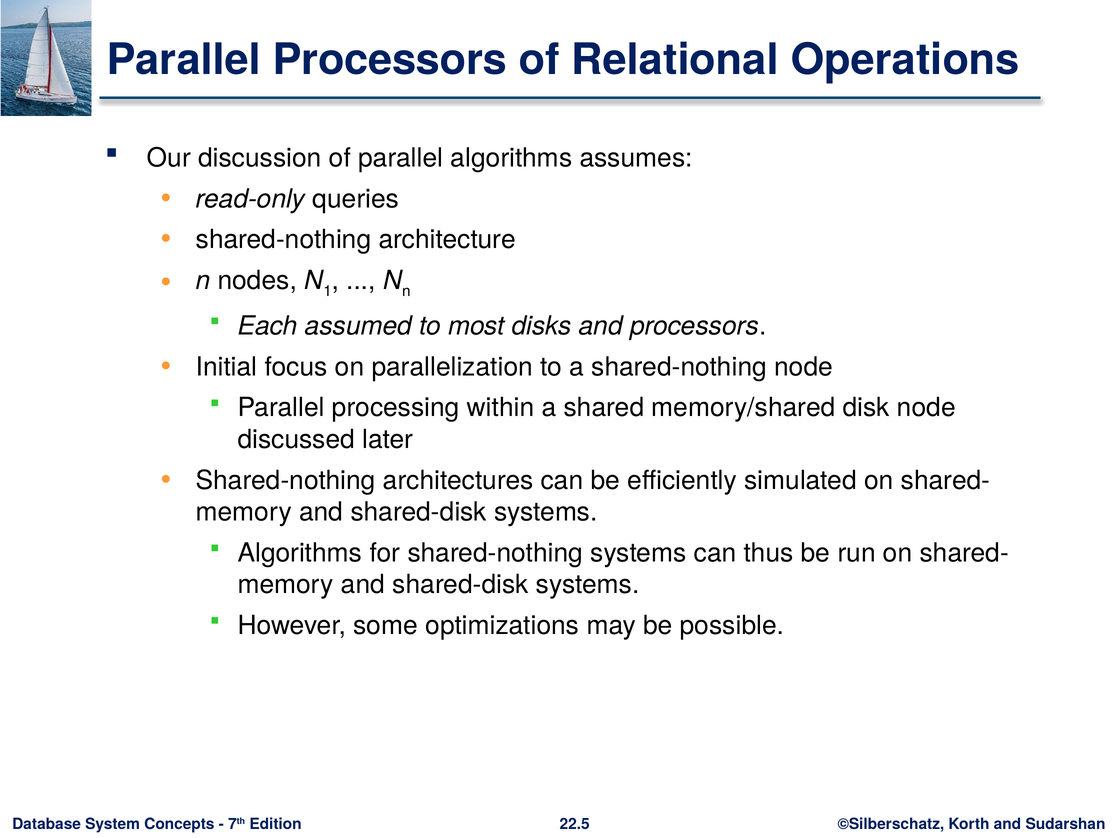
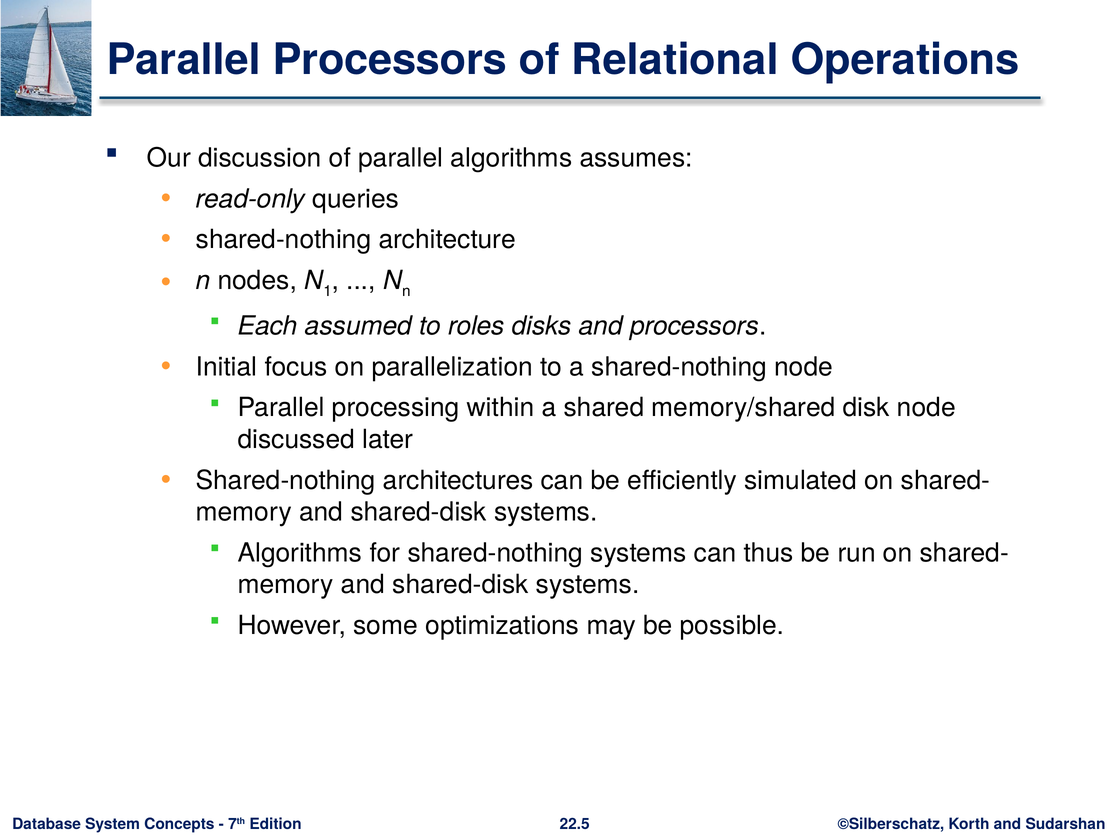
most: most -> roles (476, 326)
